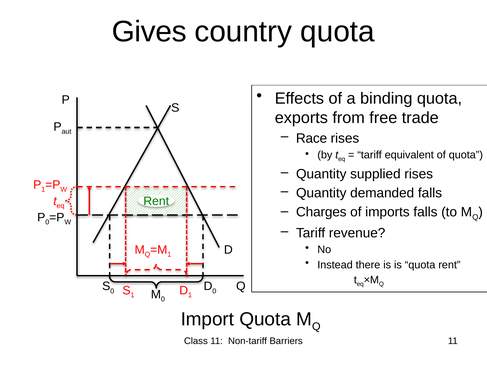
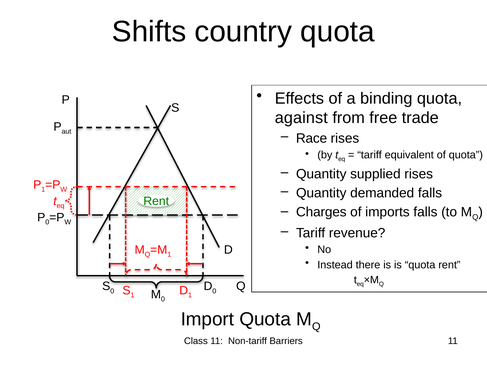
Gives: Gives -> Shifts (149, 32)
exports: exports -> against (301, 118)
